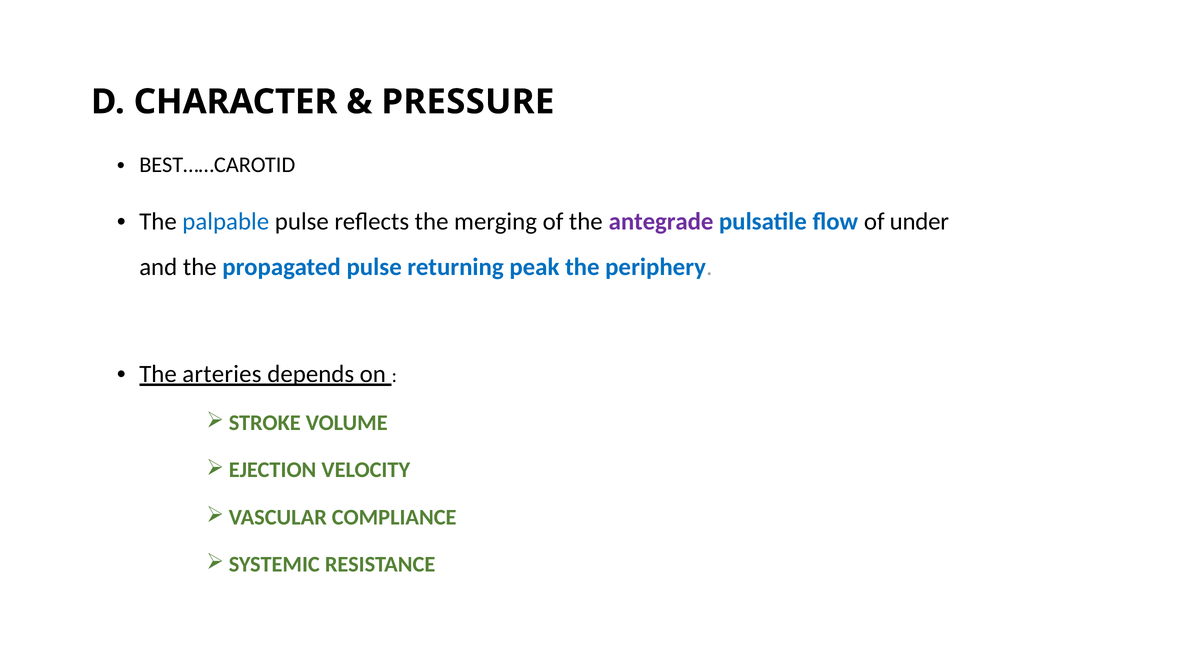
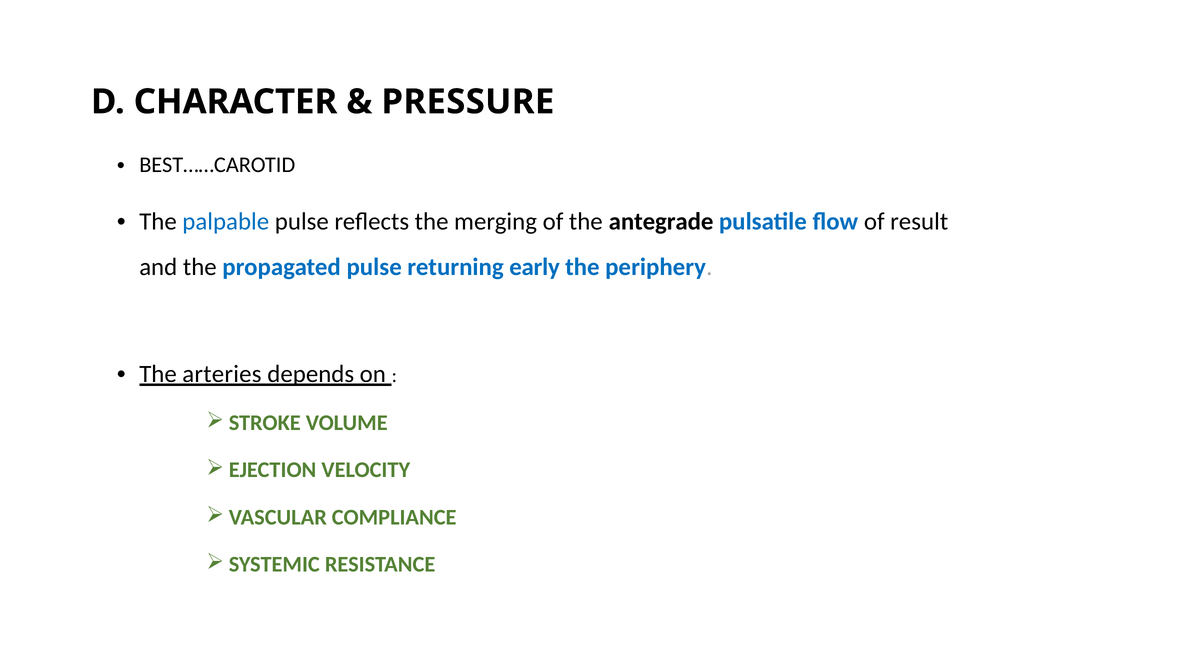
antegrade colour: purple -> black (661, 222)
under: under -> result (919, 222)
peak: peak -> early (535, 267)
